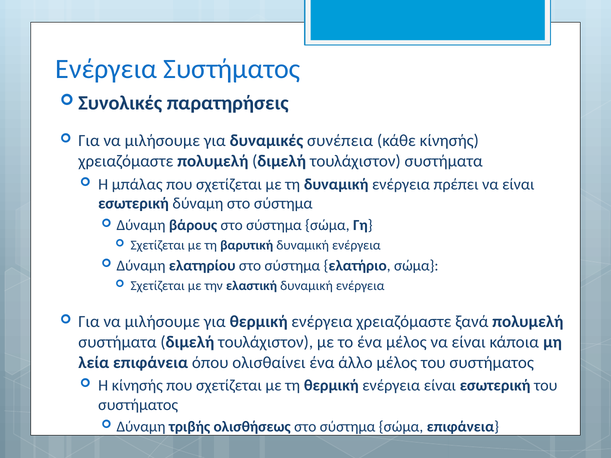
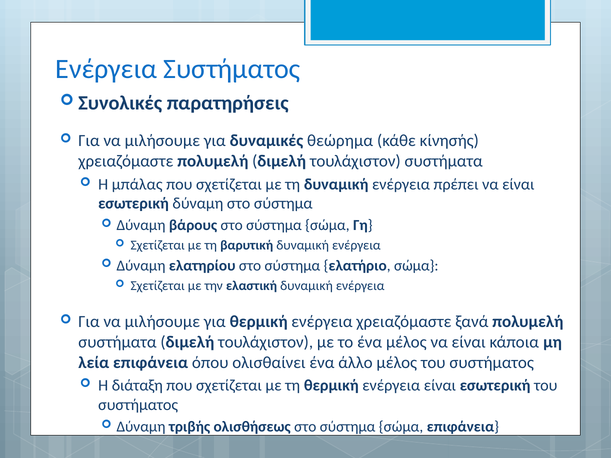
συνέπεια: συνέπεια -> θεώρημα (340, 141)
Η κίνησής: κίνησής -> διάταξη (137, 386)
